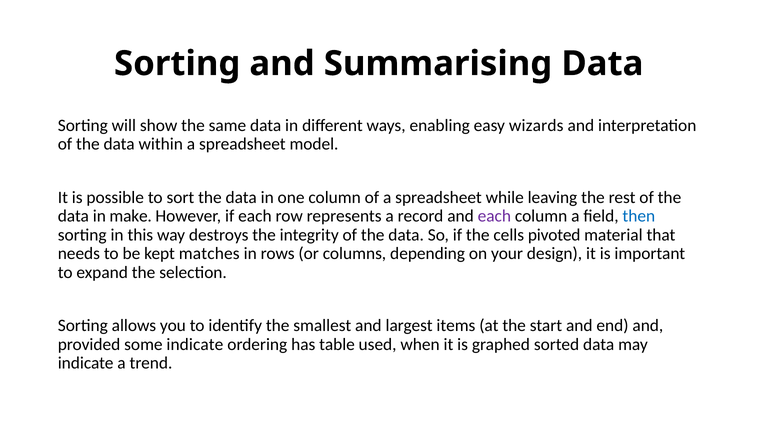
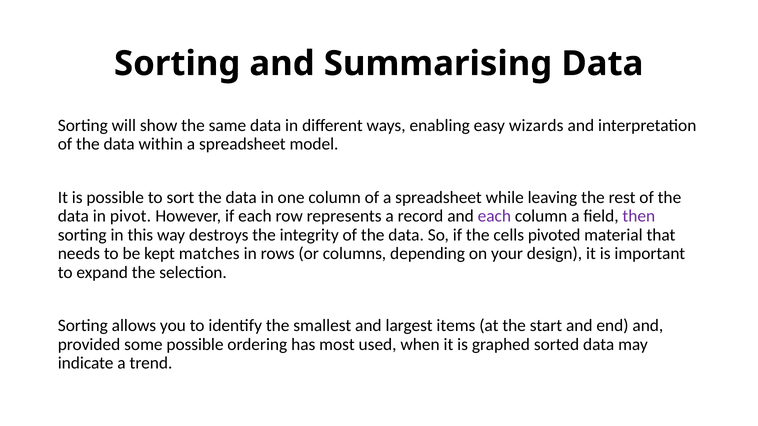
make: make -> pivot (131, 216)
then colour: blue -> purple (639, 216)
some indicate: indicate -> possible (195, 345)
table: table -> most (337, 345)
